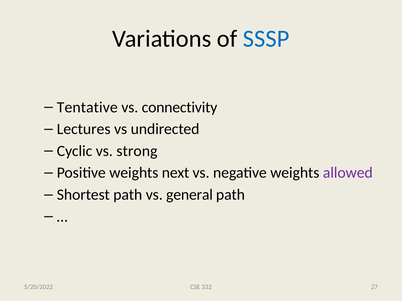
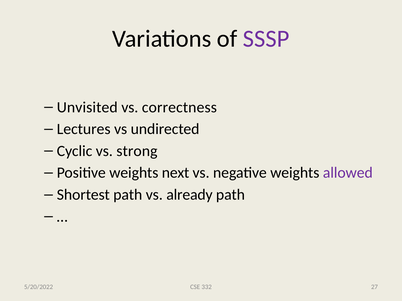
SSSP colour: blue -> purple (266, 39)
Tentative: Tentative -> Unvisited (87, 107)
connectivity: connectivity -> correctness (179, 107)
general: general -> already (189, 195)
